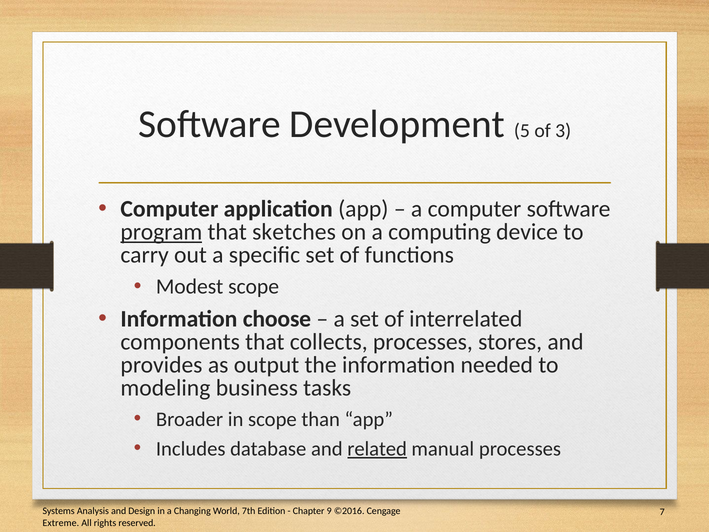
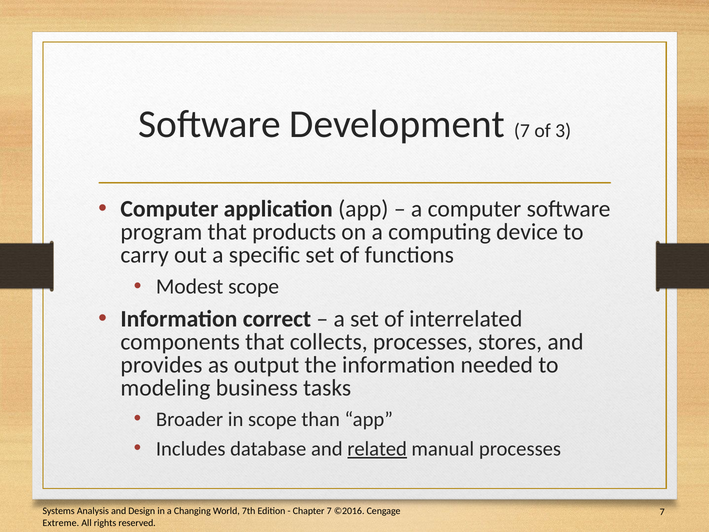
Development 5: 5 -> 7 (522, 131)
program underline: present -> none (161, 232)
sketches: sketches -> products (294, 232)
choose: choose -> correct (277, 319)
Chapter 9: 9 -> 7 (329, 511)
